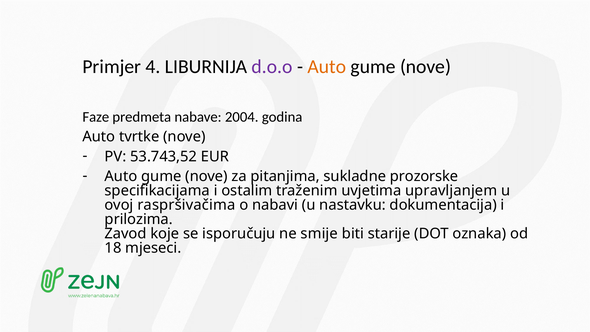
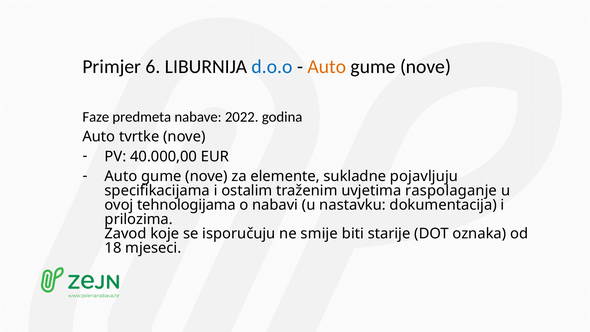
4: 4 -> 6 (153, 66)
d.o.o colour: purple -> blue (272, 66)
2004: 2004 -> 2022 (242, 117)
53.743,52: 53.743,52 -> 40.000,00 (164, 156)
pitanjima: pitanjima -> elemente (285, 176)
prozorske: prozorske -> pojavljuju (424, 176)
upravljanjem: upravljanjem -> raspolaganje (451, 191)
raspršivačima: raspršivačima -> tehnologijama (186, 205)
